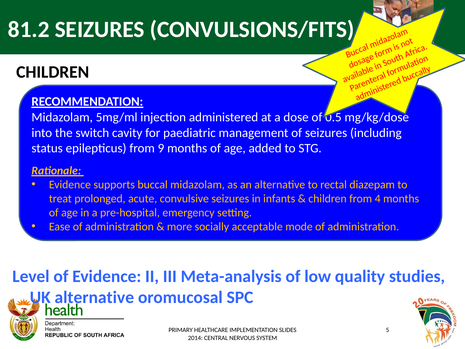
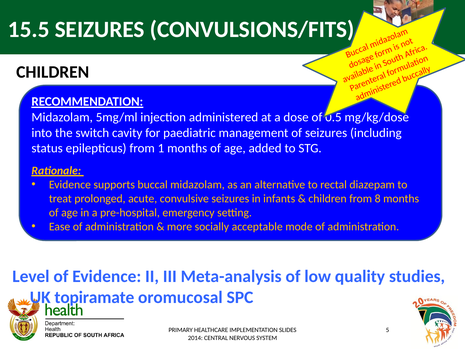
81.2: 81.2 -> 15.5 (29, 29)
9: 9 -> 1 (161, 148)
4: 4 -> 8 (378, 198)
UK alternative: alternative -> topiramate (94, 297)
